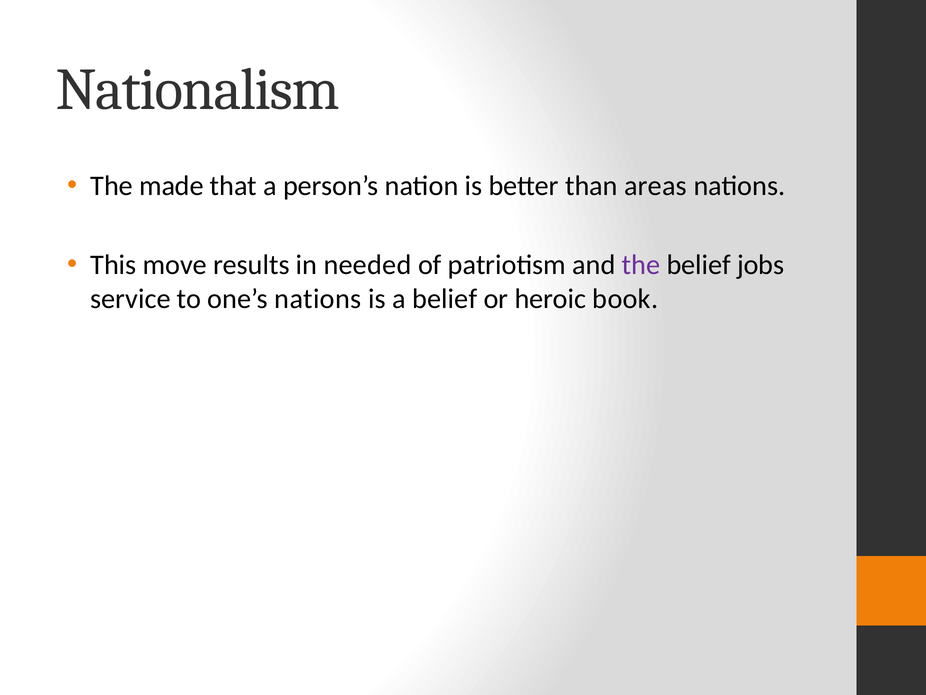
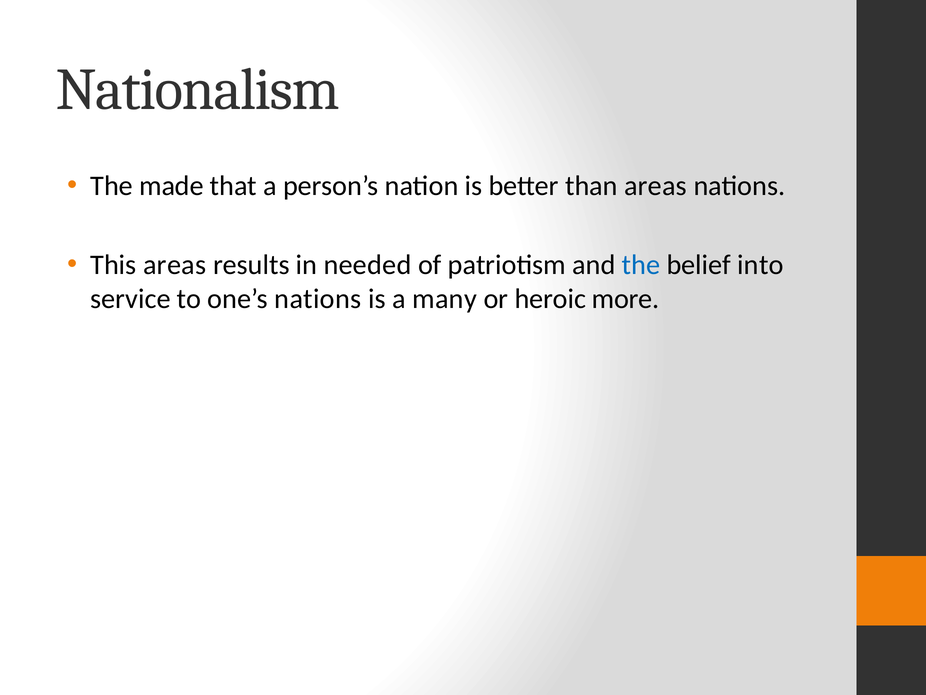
This move: move -> areas (175, 265)
the colour: purple -> blue (641, 265)
jobs: jobs -> into (760, 265)
a belief: belief -> many (445, 299)
book: book -> more (626, 299)
